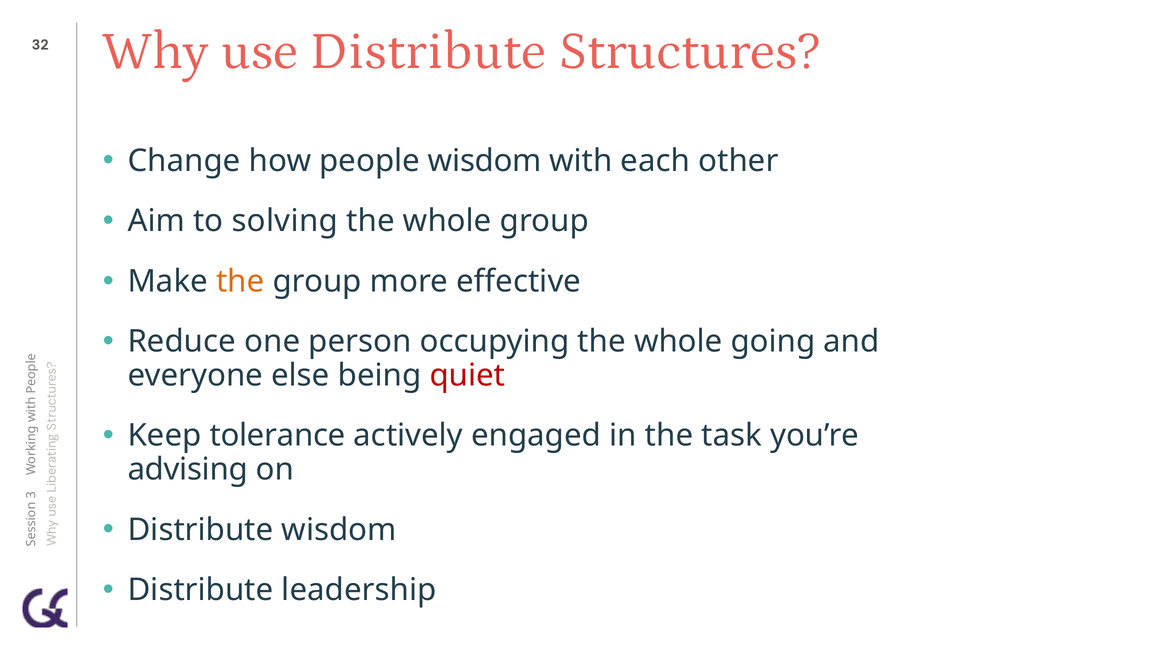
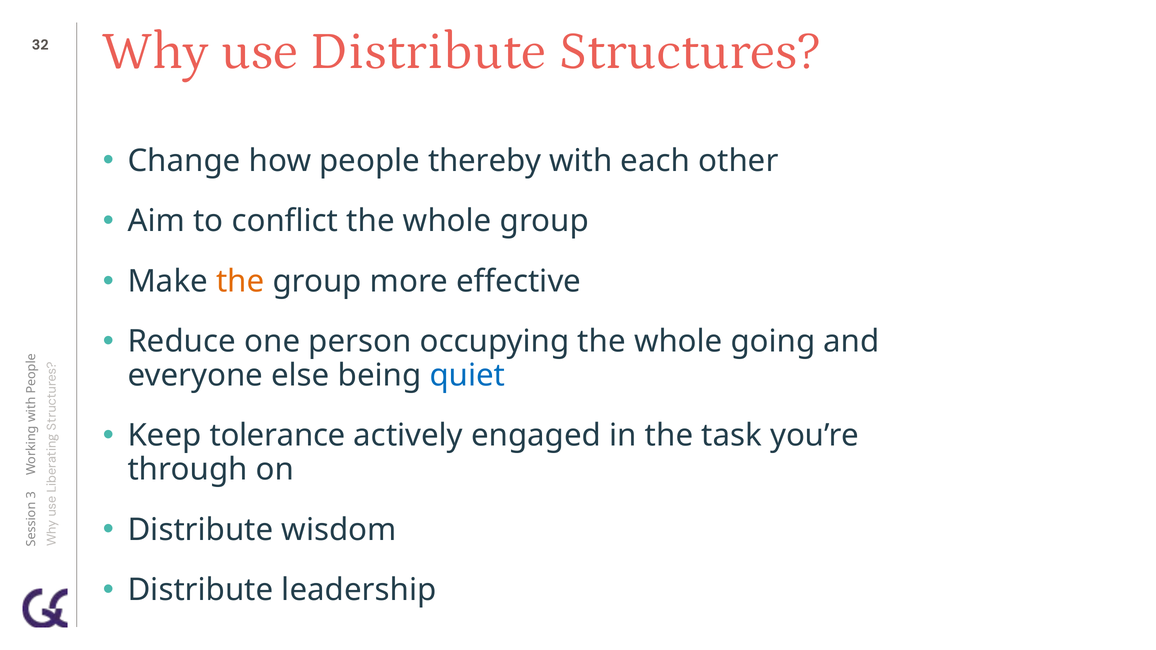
people wisdom: wisdom -> thereby (485, 161)
solving: solving -> conflict (285, 221)
quiet colour: red -> blue (467, 376)
advising: advising -> through (188, 470)
